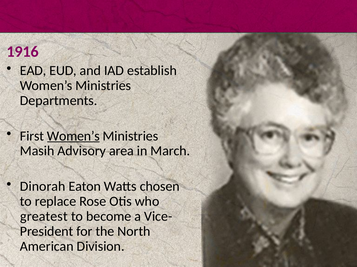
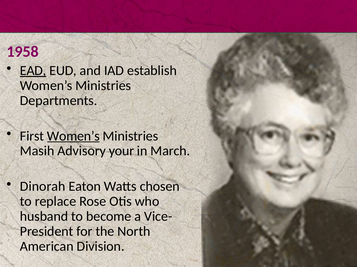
1916: 1916 -> 1958 (23, 52)
EAD underline: none -> present (33, 71)
area: area -> your (121, 151)
greatest: greatest -> husband (44, 217)
